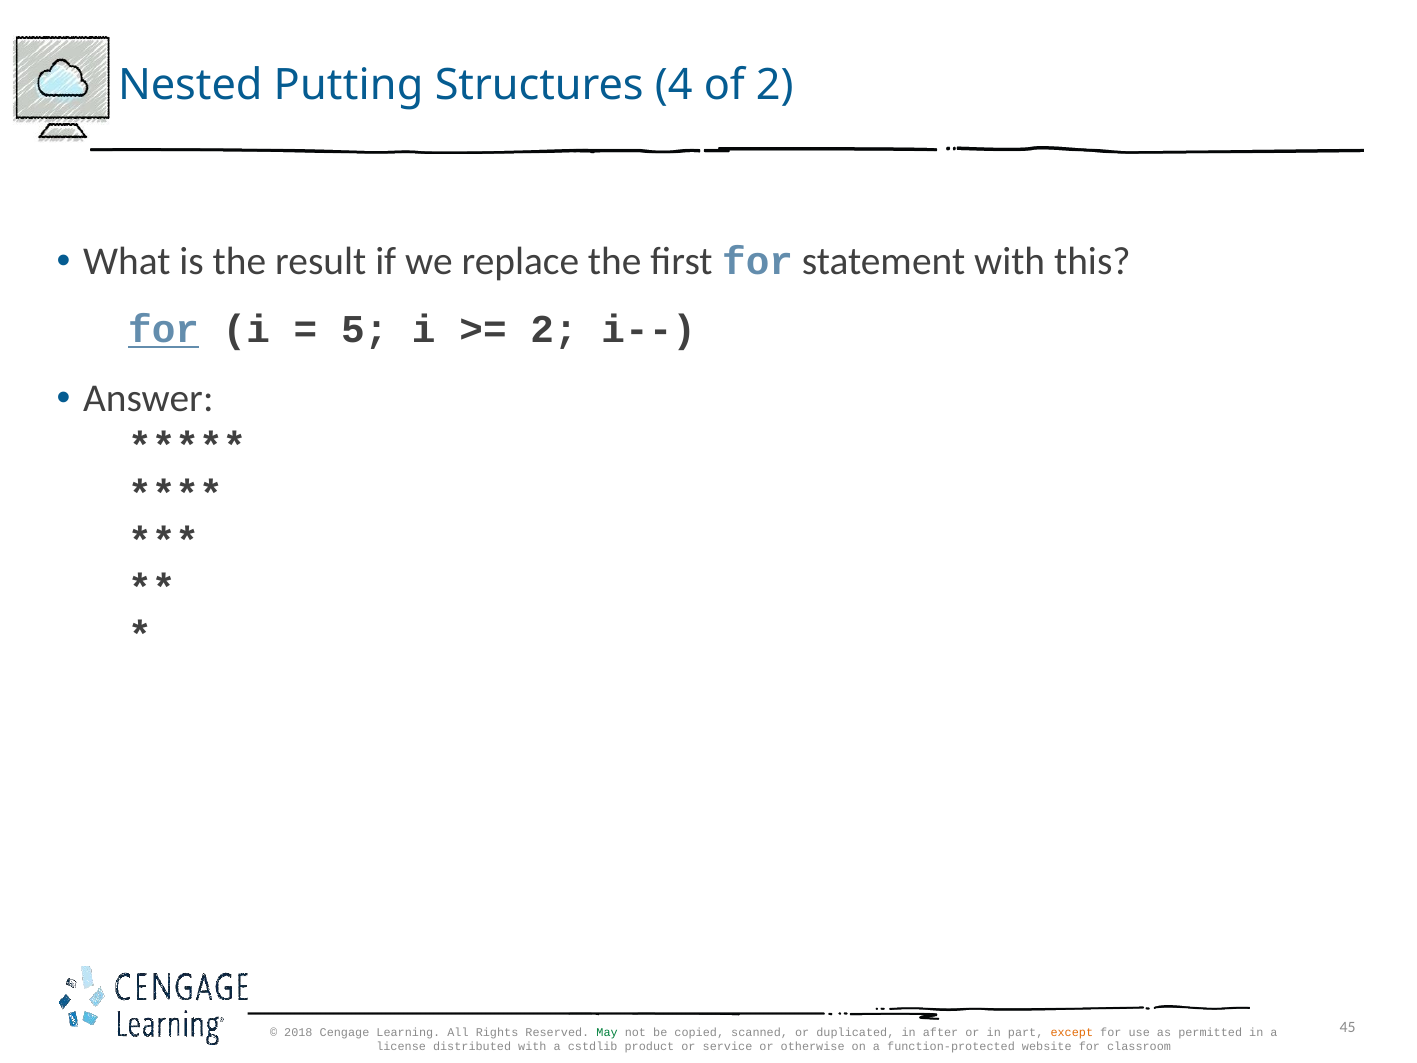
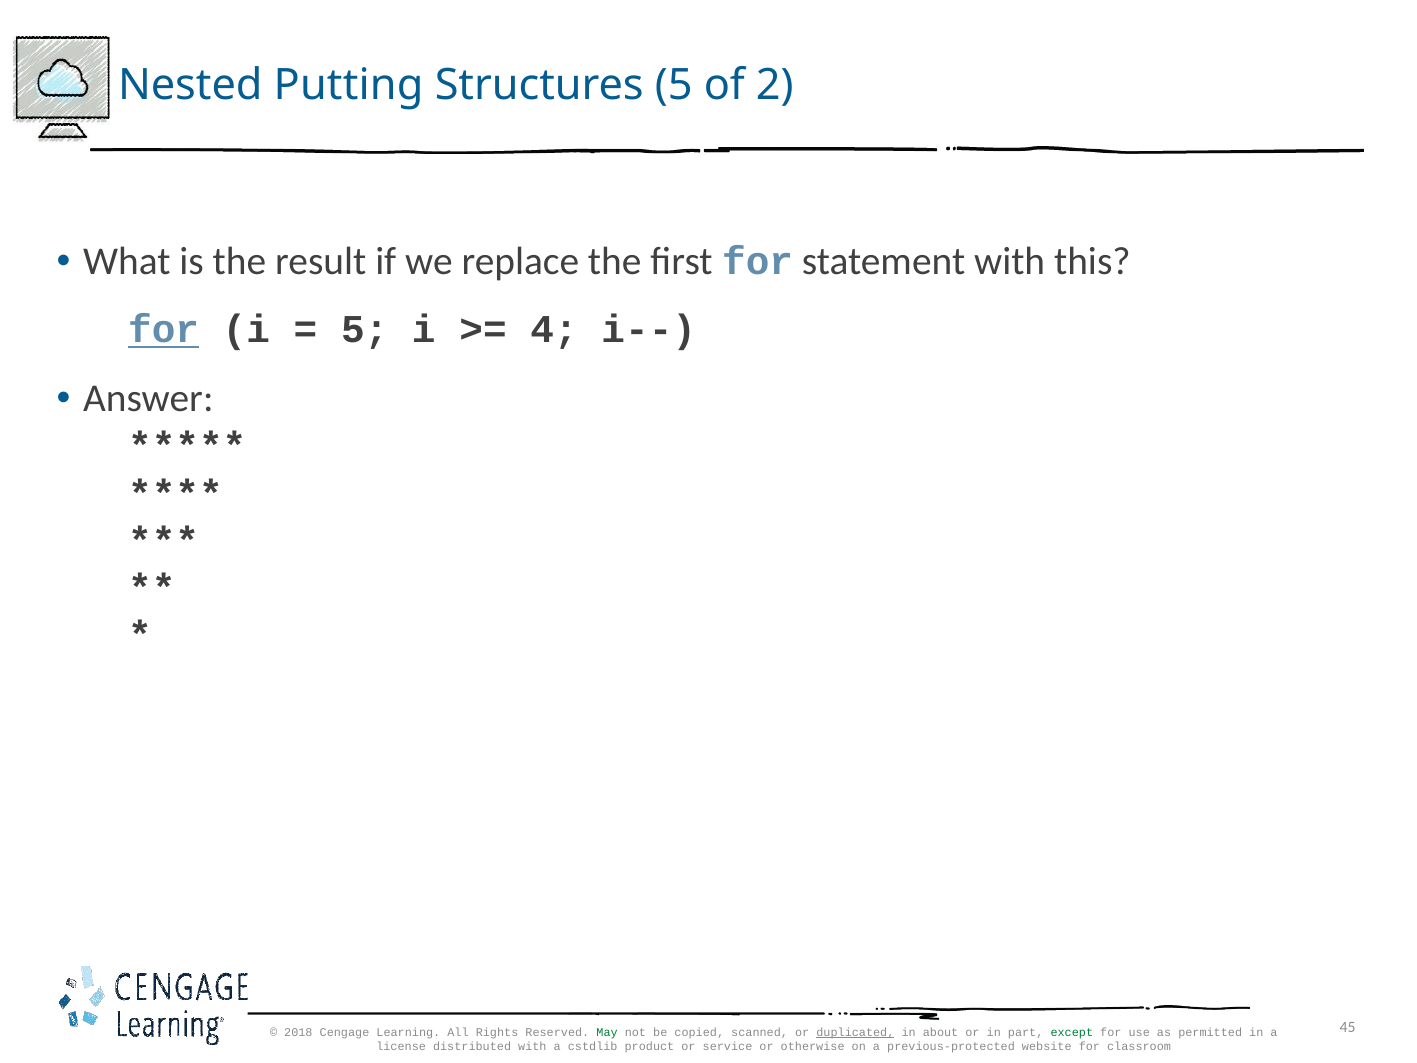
Structures 4: 4 -> 5 (674, 85)
2: 2 -> 4 (554, 330)
duplicated underline: none -> present (855, 1032)
after: after -> about (941, 1032)
except colour: orange -> green (1072, 1032)
function-protected: function-protected -> previous-protected (951, 1046)
